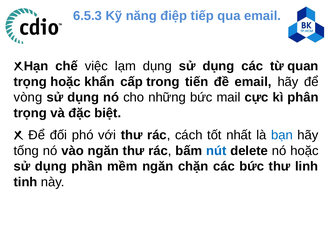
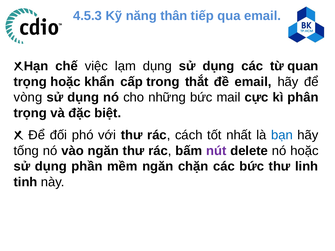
6.5.3: 6.5.3 -> 4.5.3 (88, 16)
điệp: điệp -> thân (174, 16)
tiến: tiến -> thắt (197, 82)
nút colour: blue -> purple (216, 151)
